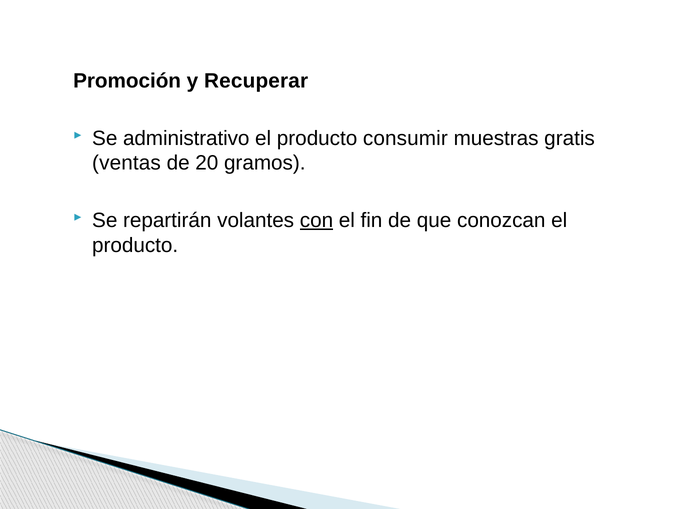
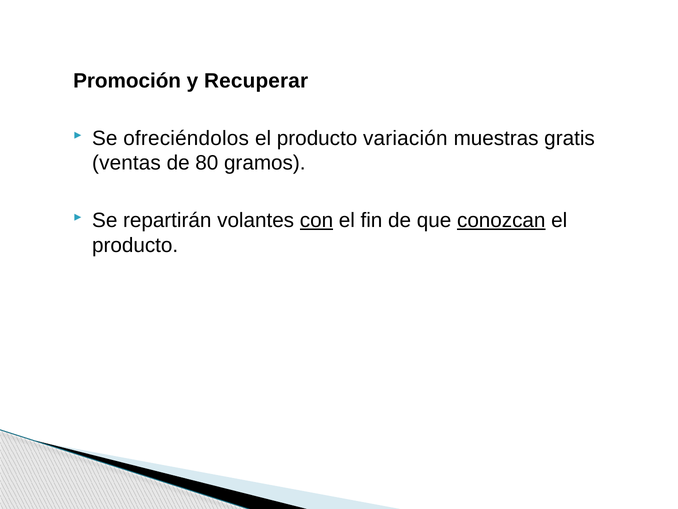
administrativo: administrativo -> ofreciéndolos (186, 138)
consumir: consumir -> variación (405, 138)
20: 20 -> 80 (207, 163)
conozcan underline: none -> present (501, 220)
